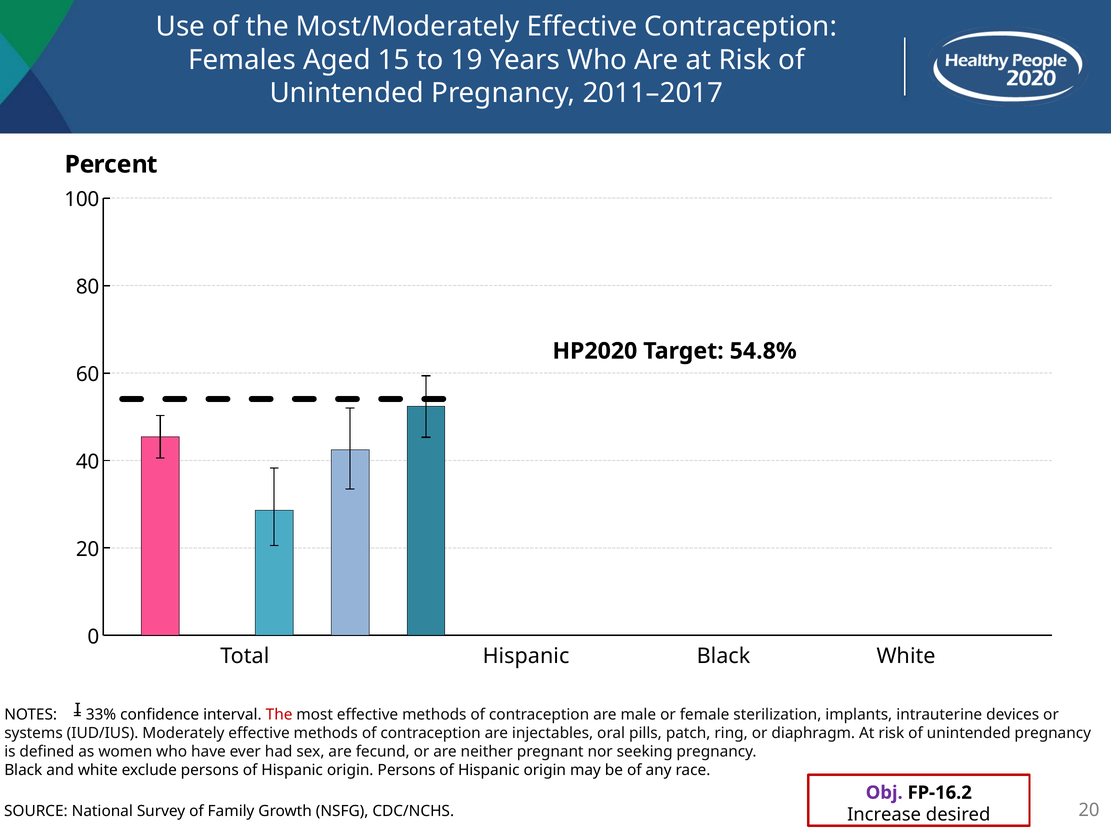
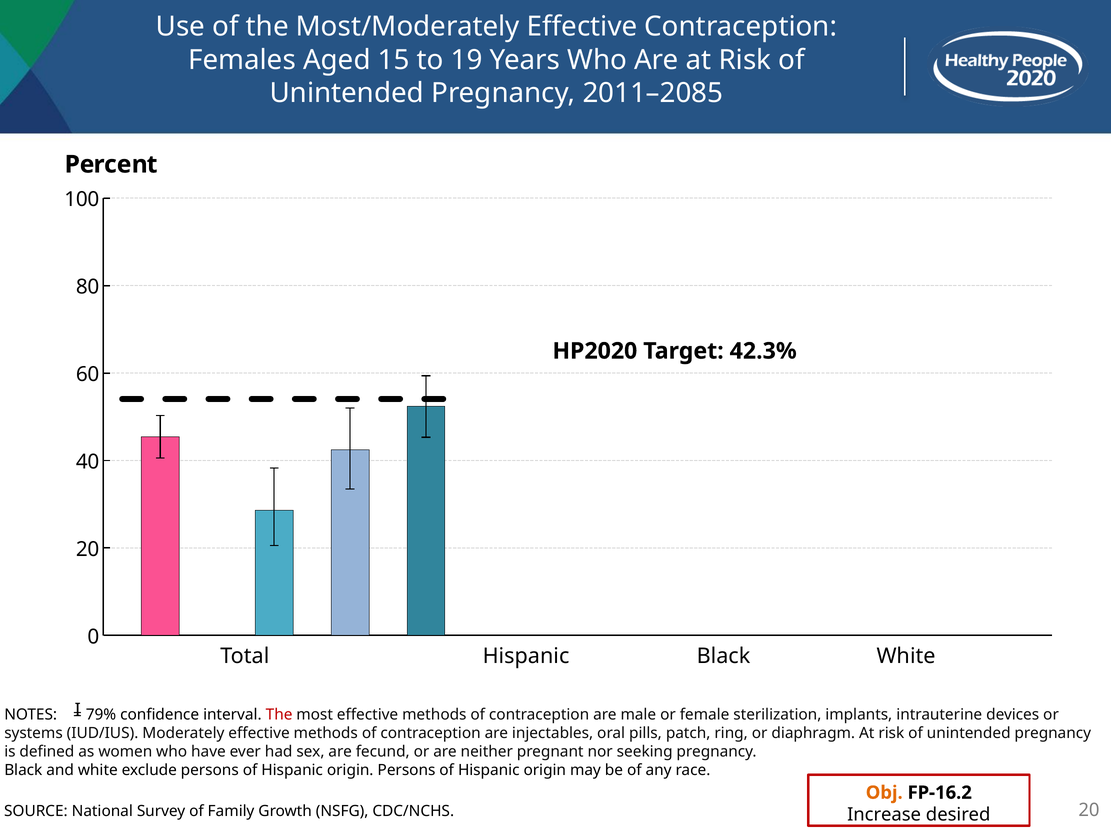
2011–2017: 2011–2017 -> 2011–2085 (653, 93)
54.8%: 54.8% -> 42.3% (763, 351)
33%: 33% -> 79% (101, 715)
Obj colour: purple -> orange (884, 793)
